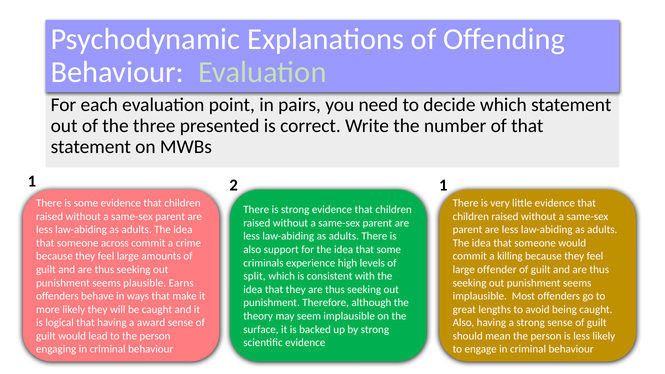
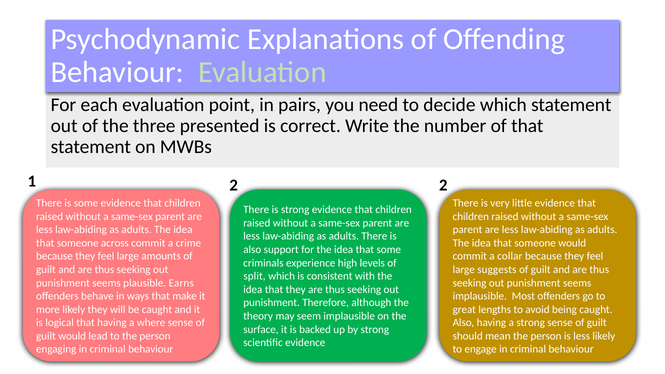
2 1: 1 -> 2 (443, 185)
killing: killing -> collar (510, 256)
offender: offender -> suggests (497, 270)
award: award -> where (151, 323)
